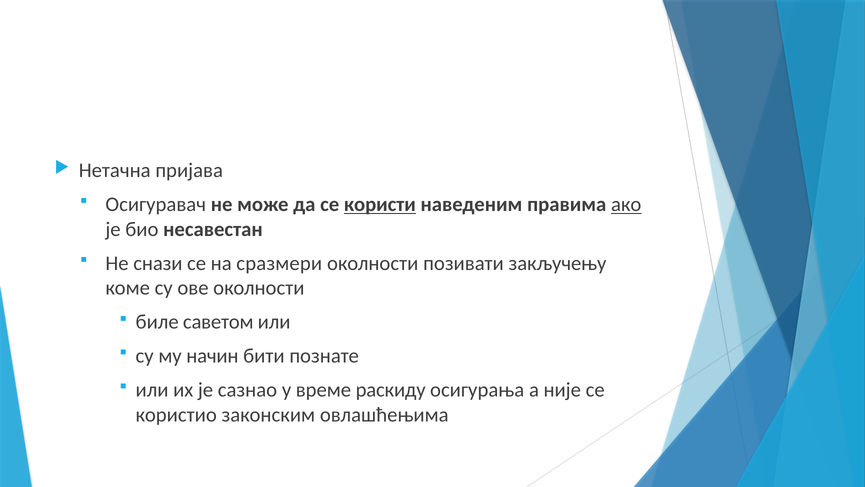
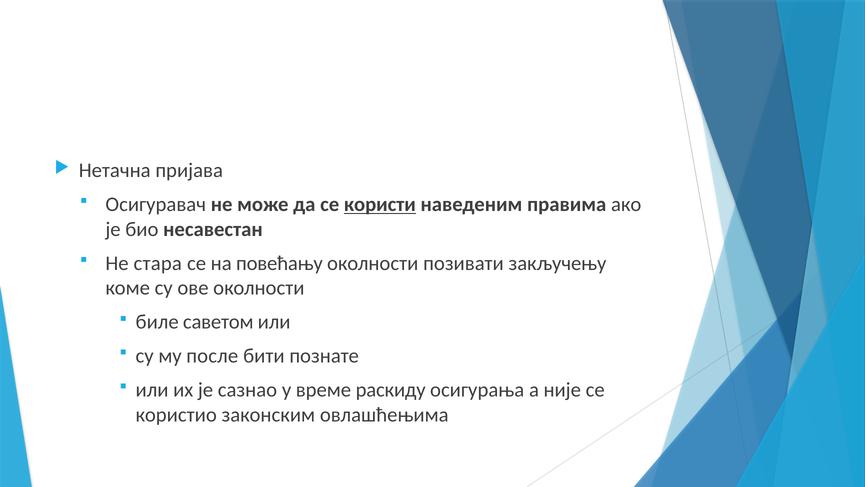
ако underline: present -> none (626, 204)
снази: снази -> стара (158, 263)
сразмери: сразмери -> повећању (279, 263)
начин: начин -> после (212, 356)
